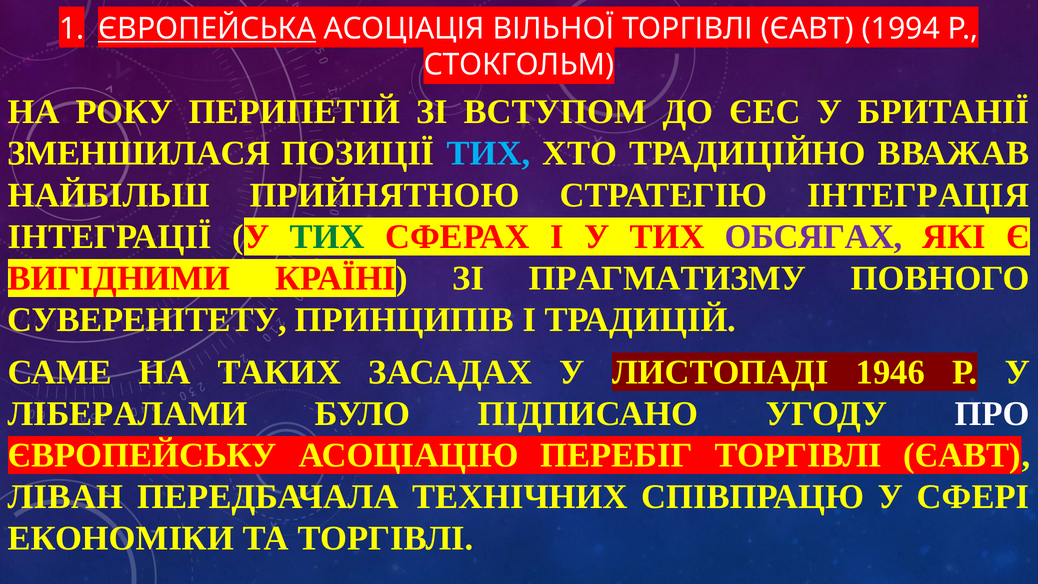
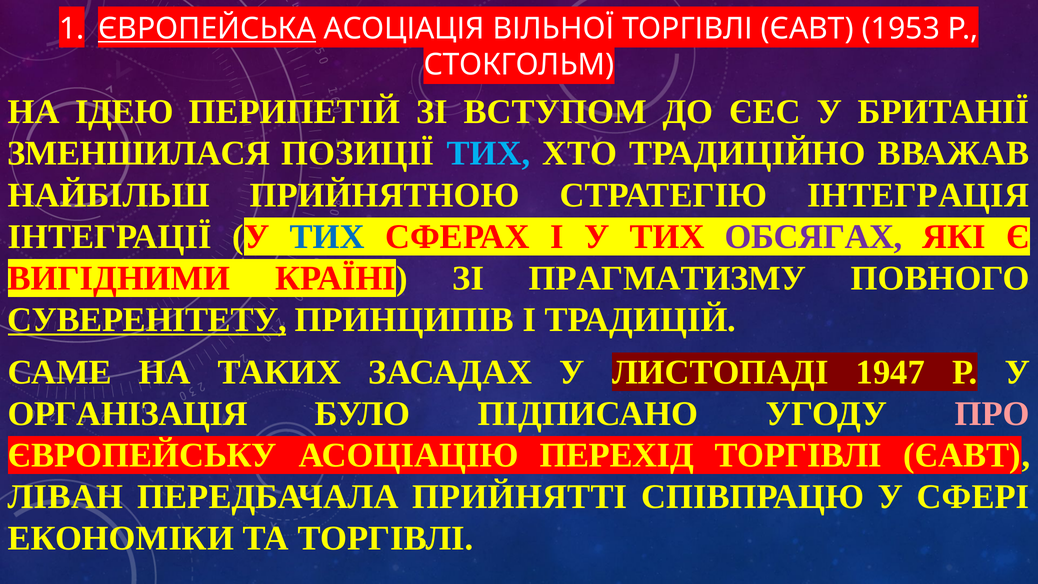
1994: 1994 -> 1953 (901, 29)
РОКУ: РОКУ -> ІДЕЮ (124, 112)
ТИХ colour: green -> blue (327, 237)
СУВЕРЕНІТЕТУ underline: none -> present (147, 320)
1946: 1946 -> 1947 (890, 372)
ЛІБЕРАЛАМИ: ЛІБЕРАЛАМИ -> ОРГАНІЗАЦІЯ (128, 414)
ПРО colour: white -> pink (992, 414)
ПЕРЕБІГ: ПЕРЕБІГ -> ПЕРЕХІД (617, 455)
ТЕХНІЧНИХ: ТЕХНІЧНИХ -> ПРИЙНЯТТІ (520, 497)
